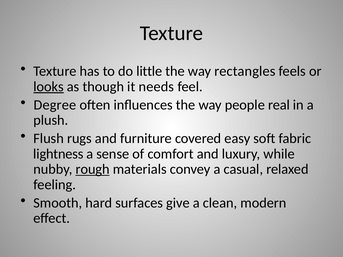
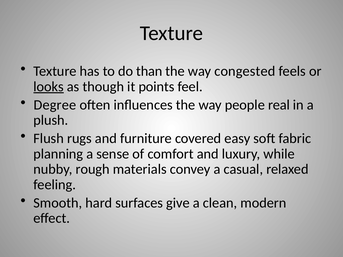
little: little -> than (149, 71)
rectangles: rectangles -> congested (245, 71)
needs: needs -> points (156, 87)
lightness: lightness -> planning (58, 154)
rough underline: present -> none (93, 169)
